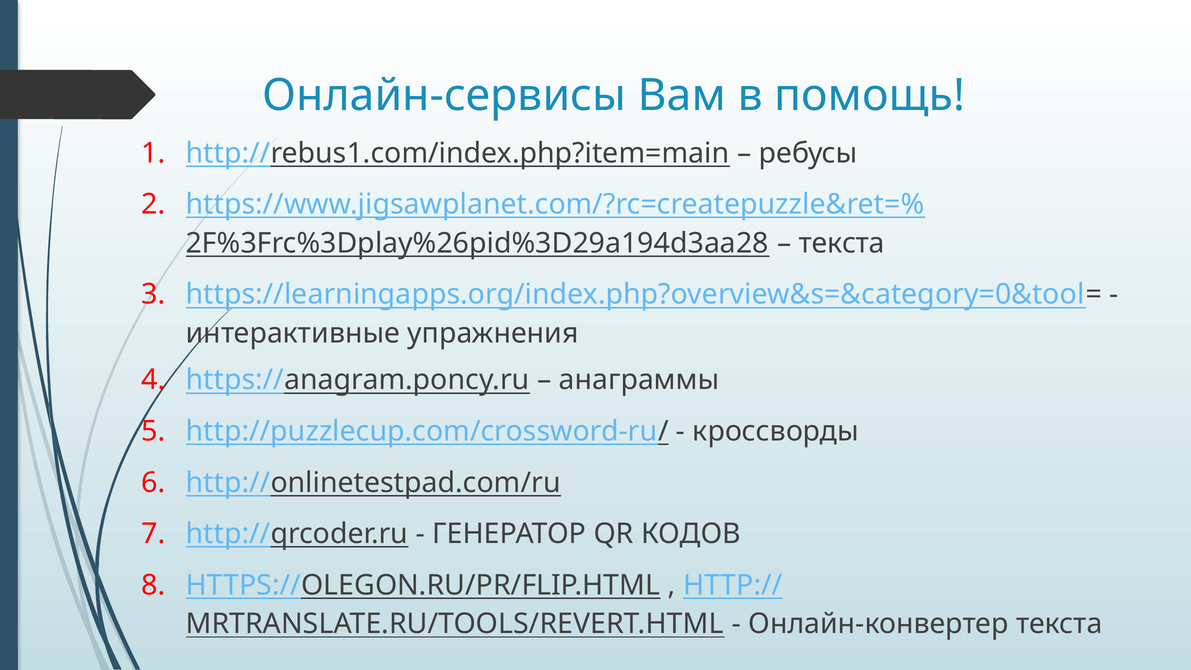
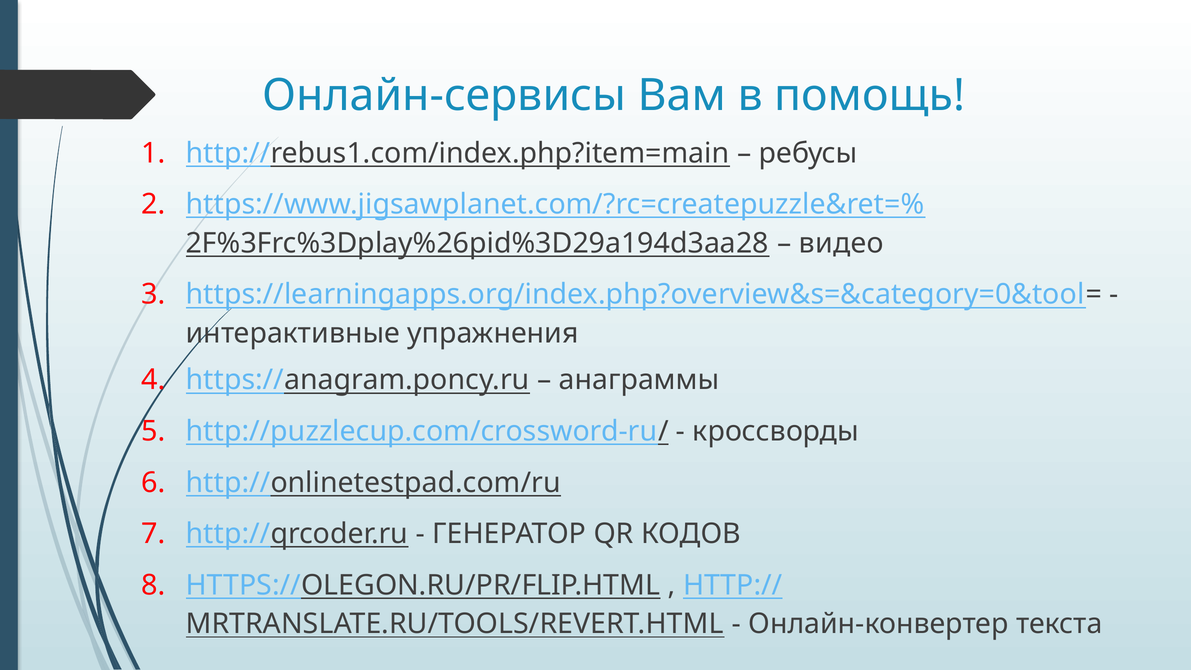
текста: текста -> видео (841, 243)
